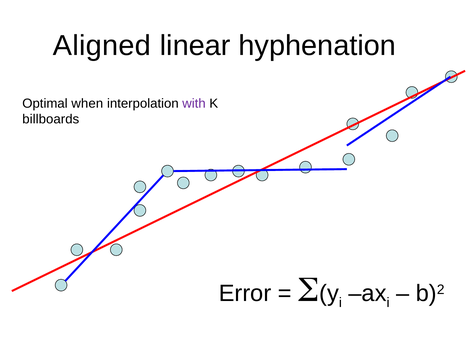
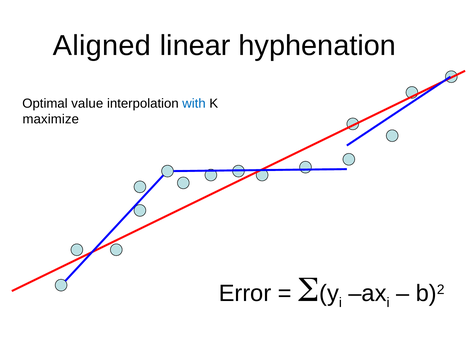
when: when -> value (87, 104)
with colour: purple -> blue (194, 104)
billboards: billboards -> maximize (51, 120)
